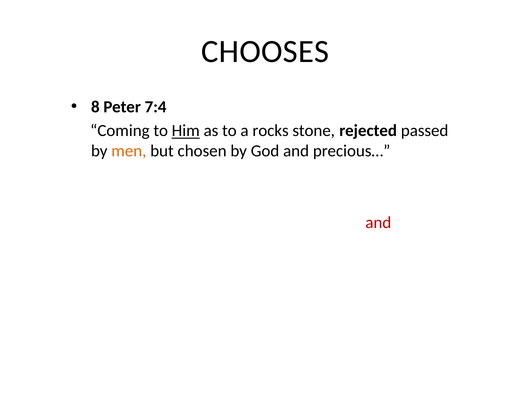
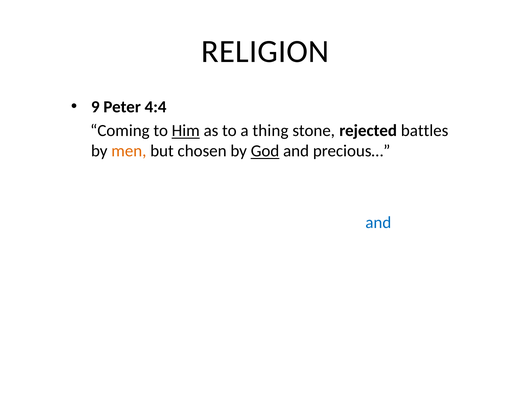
CHOOSES: CHOOSES -> RELIGION (265, 51)
8: 8 -> 9 (95, 107)
7:4: 7:4 -> 4:4 (156, 107)
rocks: rocks -> thing (270, 131)
passed: passed -> battles (425, 131)
God underline: none -> present (265, 151)
and colour: red -> blue (378, 223)
